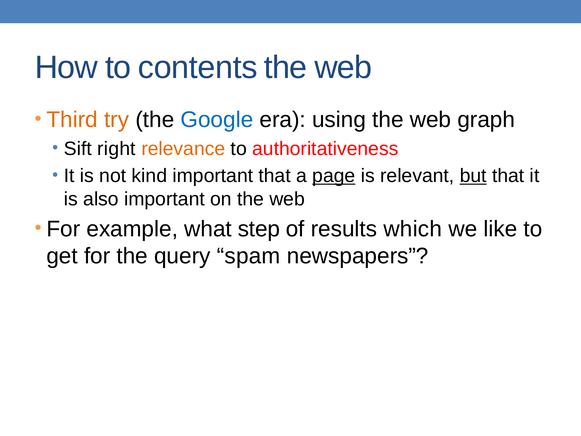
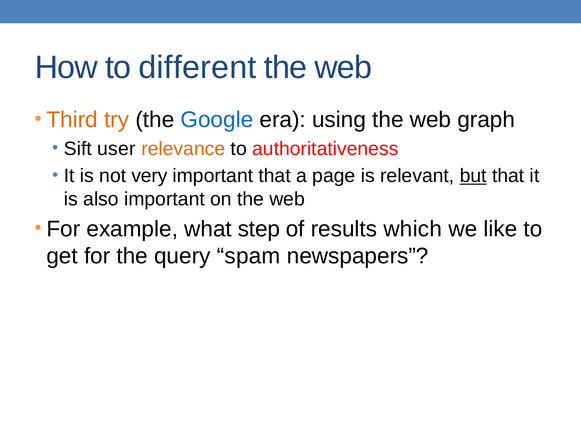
contents: contents -> different (197, 68)
right: right -> user (116, 149)
kind: kind -> very (149, 176)
page underline: present -> none (334, 176)
